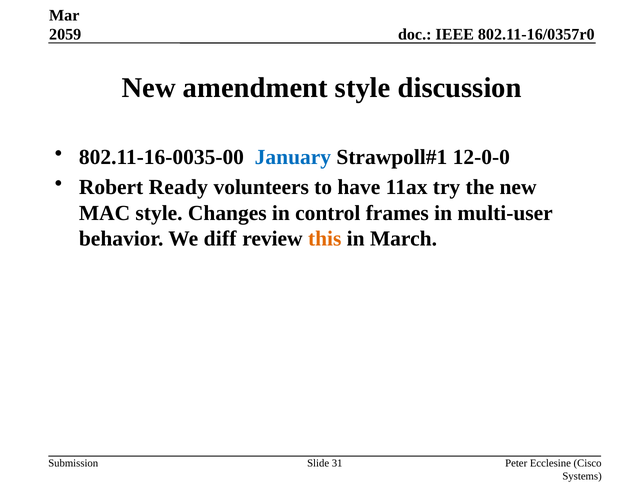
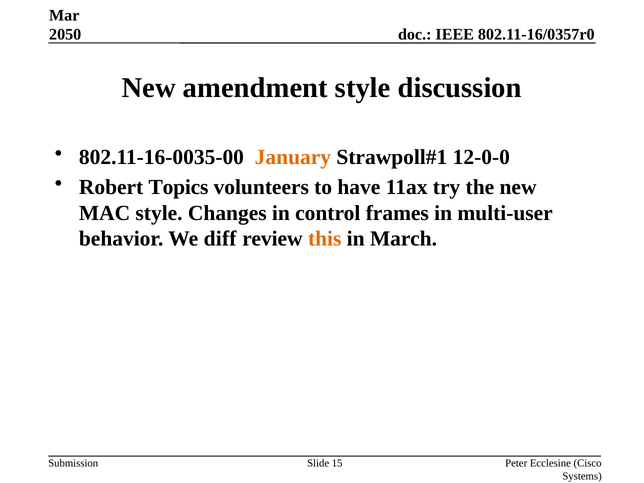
2059: 2059 -> 2050 (65, 35)
January colour: blue -> orange (293, 157)
Ready: Ready -> Topics (178, 187)
31: 31 -> 15 (337, 463)
